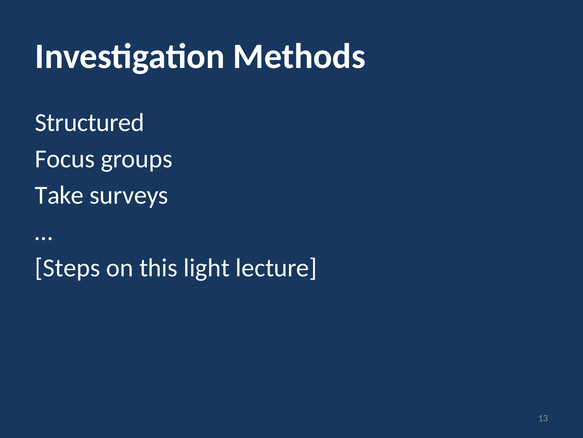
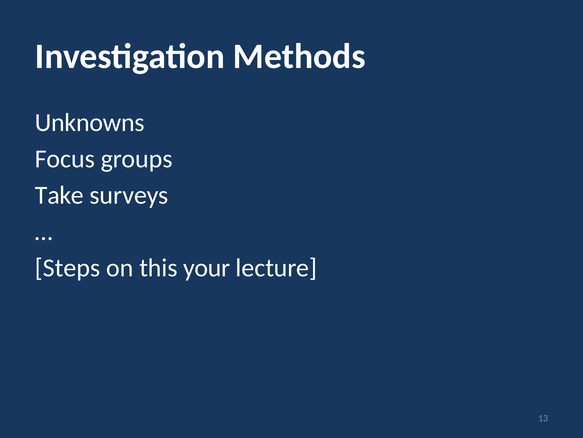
Structured: Structured -> Unknowns (90, 122)
light: light -> your (207, 267)
